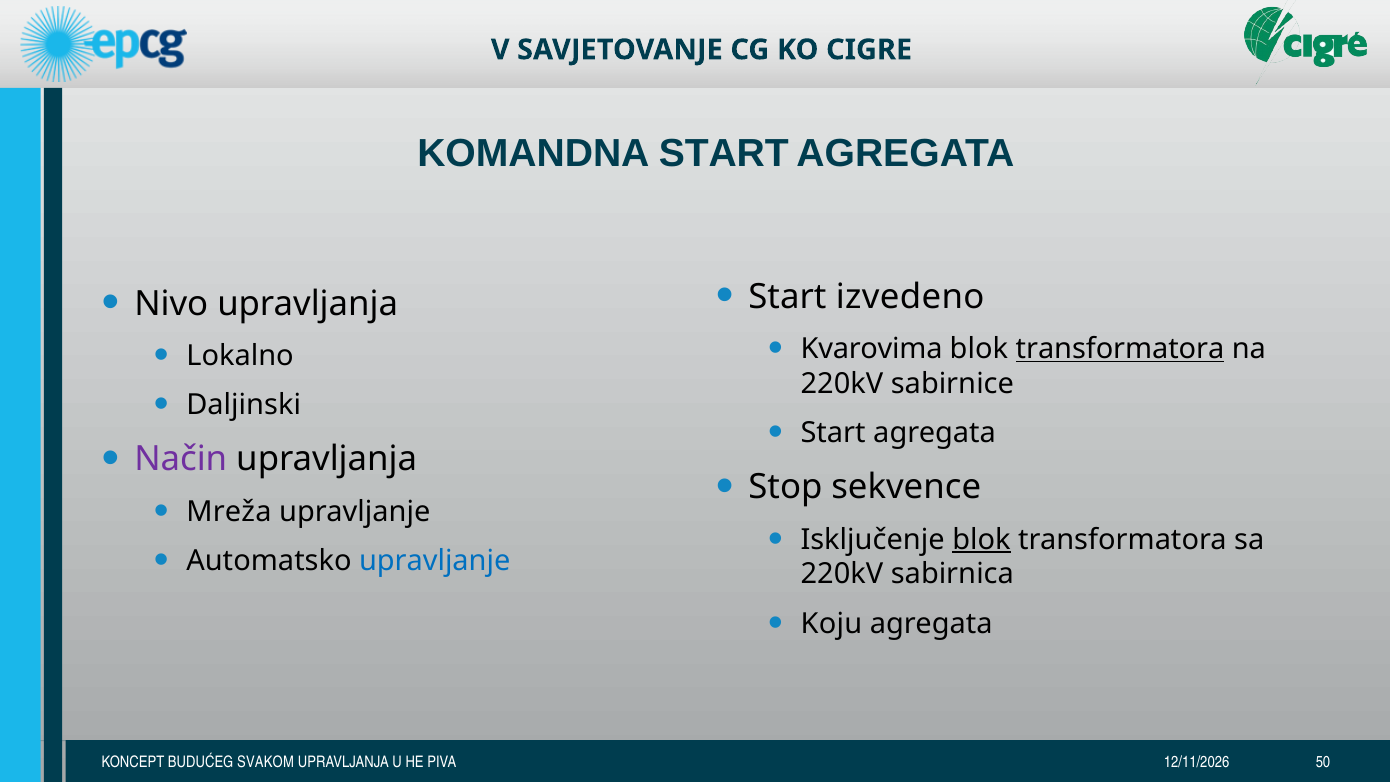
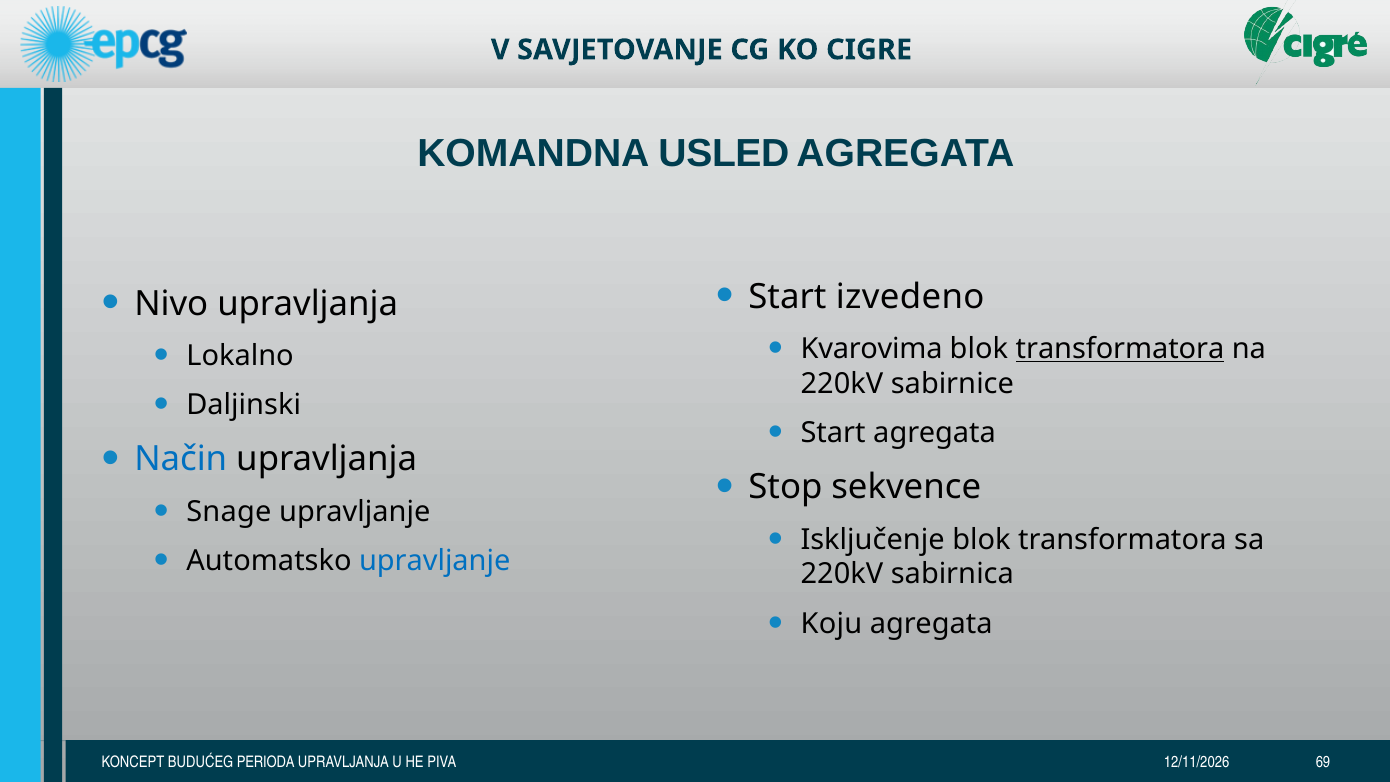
KOMANDNA START: START -> USLED (724, 154)
Način colour: purple -> blue (181, 459)
Mreža: Mreža -> Snage (229, 512)
blok underline: present -> none (981, 540)
SVAKOM: SVAKOM -> PERIODA (266, 762)
50: 50 -> 69 (1323, 762)
